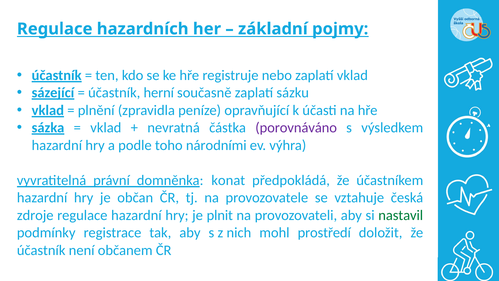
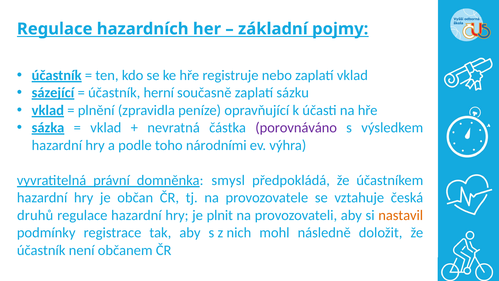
konat: konat -> smysl (228, 180)
zdroje: zdroje -> druhů (35, 215)
nastavil colour: green -> orange (401, 215)
prostředí: prostředí -> následně (324, 233)
